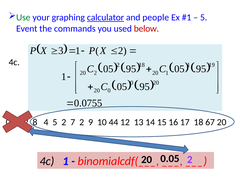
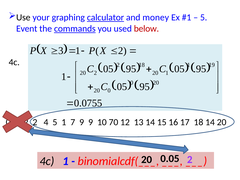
Use colour: green -> black (23, 17)
people: people -> money (156, 17)
commands underline: none -> present (75, 29)
8: 8 -> 2 (35, 122)
5 2: 2 -> 1 (64, 122)
7 2: 2 -> 9 (82, 122)
44: 44 -> 70 (113, 122)
18 67: 67 -> 14 (210, 122)
